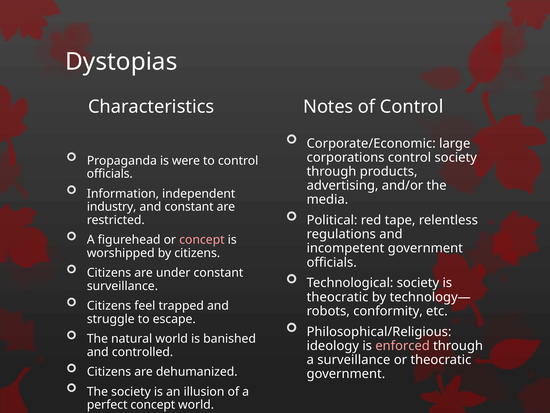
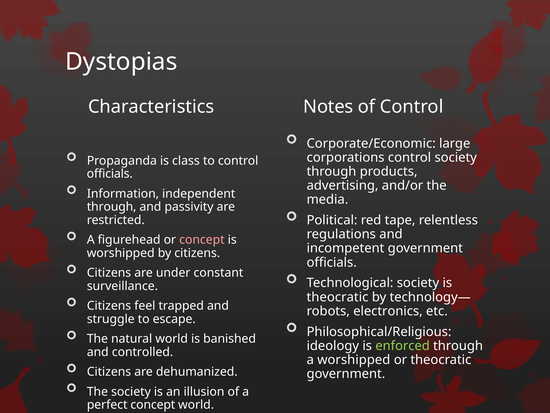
were: were -> class (186, 160)
industry: industry -> through (112, 207)
and constant: constant -> passivity (189, 207)
conformity: conformity -> electronics (388, 311)
enforced colour: pink -> light green (403, 345)
a surveillance: surveillance -> worshipped (354, 359)
